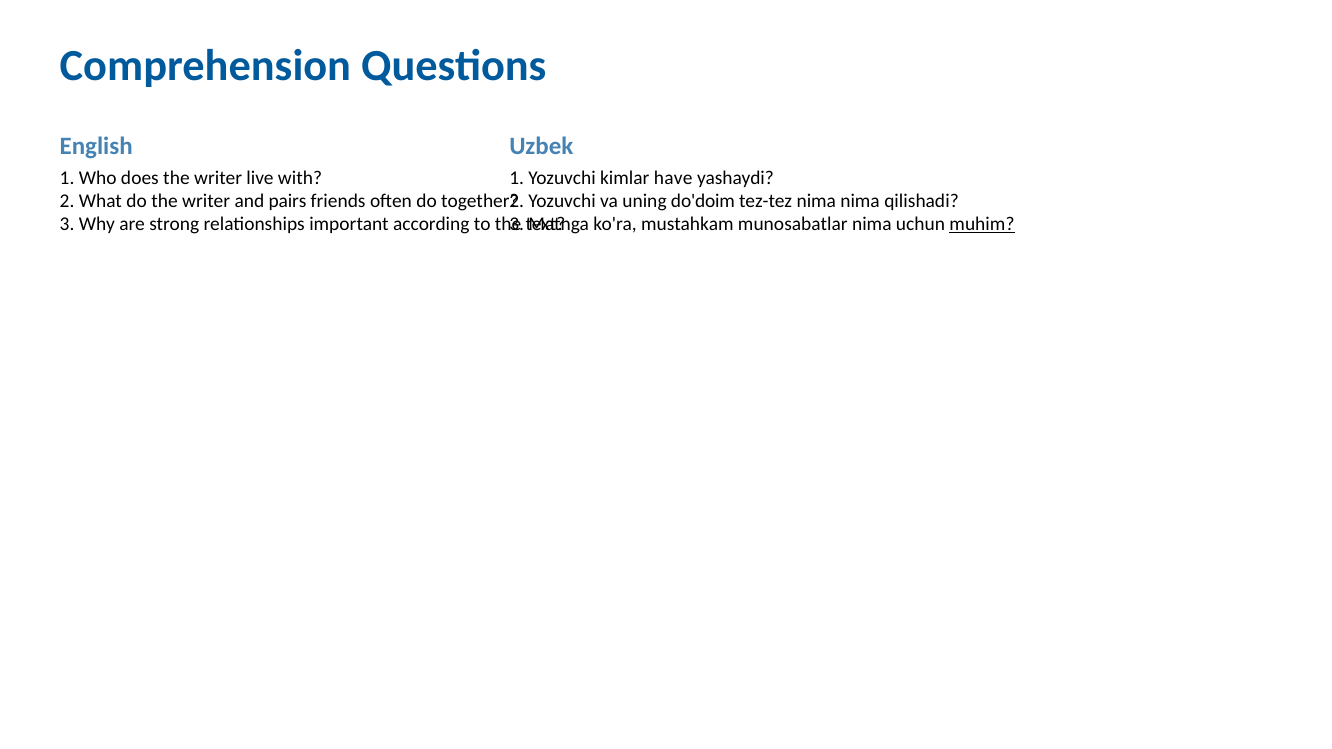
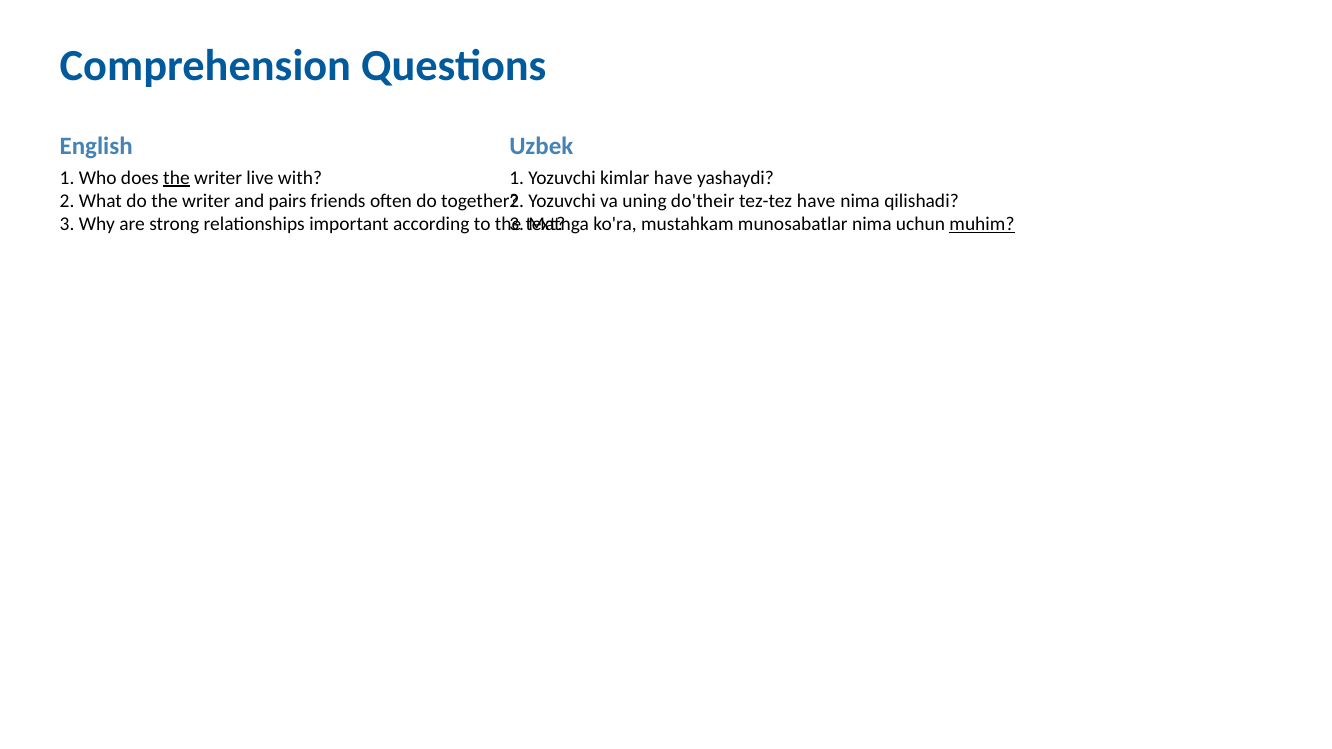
the underline: none -> present (176, 178)
do'doim: do'doim -> do'their (703, 201)
tez-tez nima: nima -> have (816, 201)
